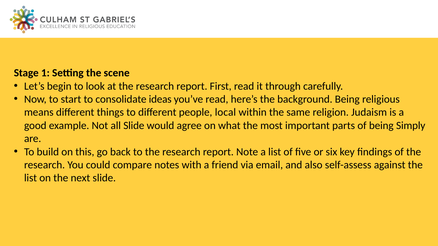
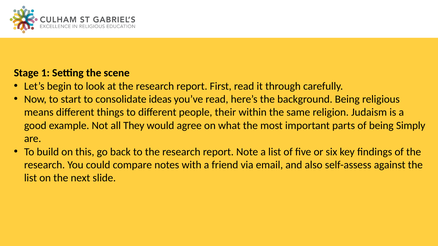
local: local -> their (225, 113)
all Slide: Slide -> They (134, 126)
